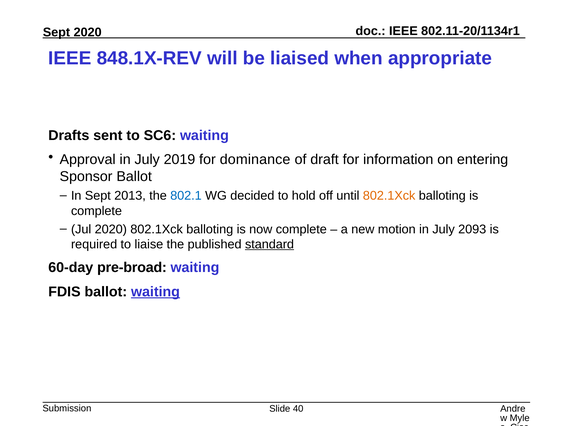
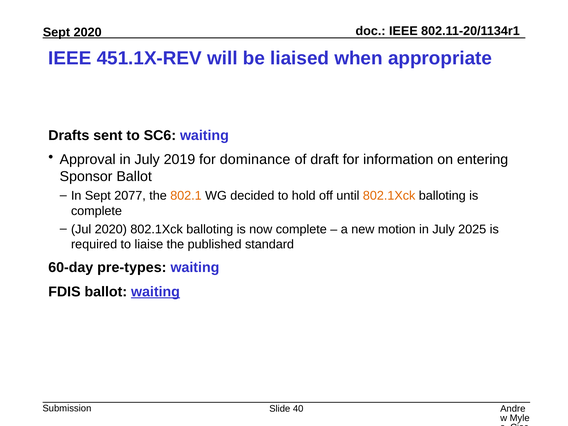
848.1X-REV: 848.1X-REV -> 451.1X-REV (149, 58)
2013: 2013 -> 2077 (130, 196)
802.1 colour: blue -> orange (186, 196)
2093: 2093 -> 2025 (472, 229)
standard underline: present -> none (270, 244)
pre-broad: pre-broad -> pre-types (132, 268)
